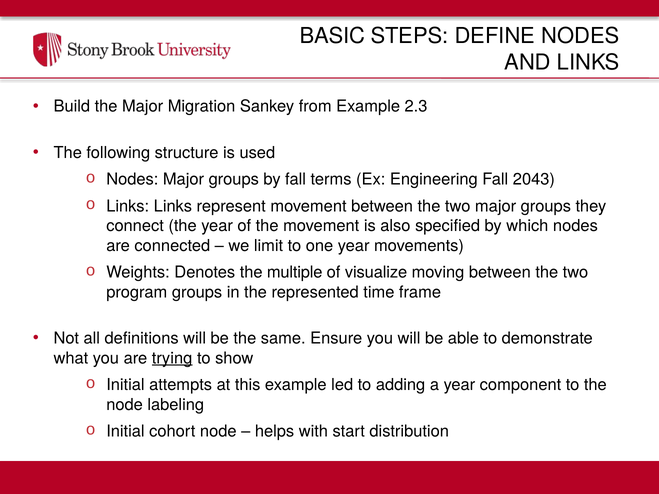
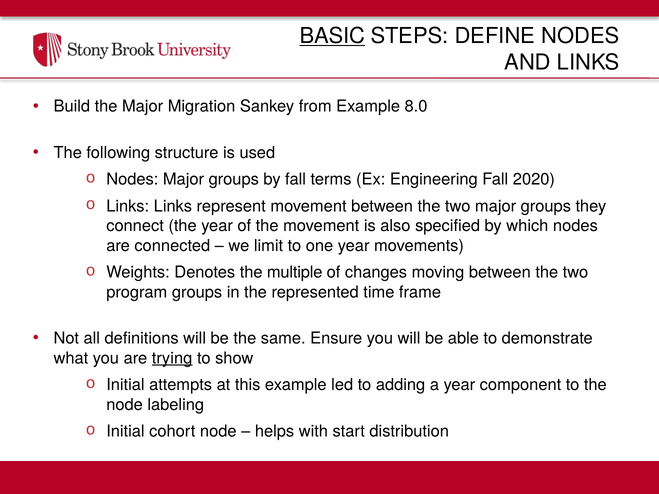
BASIC underline: none -> present (332, 36)
2.3: 2.3 -> 8.0 (416, 107)
2043: 2043 -> 2020 (534, 179)
visualize: visualize -> changes (376, 273)
